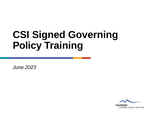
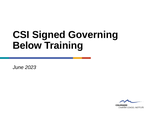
Policy: Policy -> Below (27, 45)
